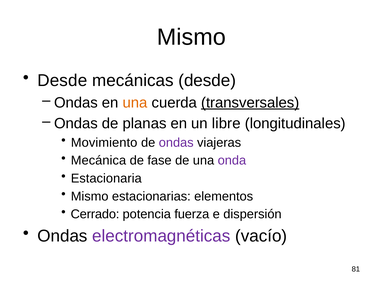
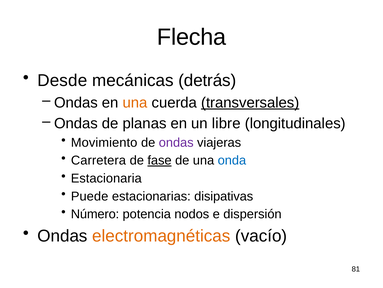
Mismo: Mismo -> Flecha (192, 37)
mecánicas desde: desde -> detrás (207, 80)
Mecánica: Mecánica -> Carretera (98, 160)
fase underline: none -> present (160, 160)
onda colour: purple -> blue (232, 160)
Mismo: Mismo -> Puede (90, 196)
elementos: elementos -> disipativas (224, 196)
Cerrado: Cerrado -> Número (95, 214)
fuerza: fuerza -> nodos (192, 214)
electromagnéticas colour: purple -> orange (161, 235)
